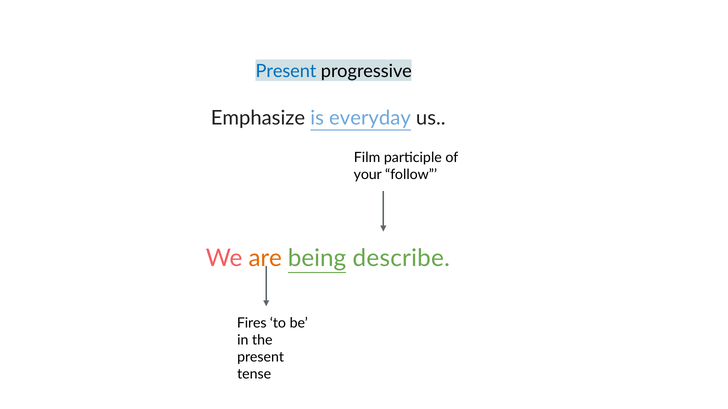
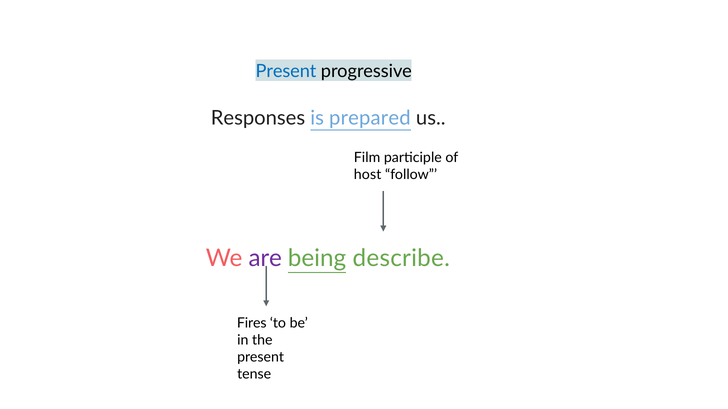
Emphasize: Emphasize -> Responses (258, 118)
everyday: everyday -> prepared (370, 118)
your: your -> host (368, 175)
are colour: orange -> purple (265, 259)
